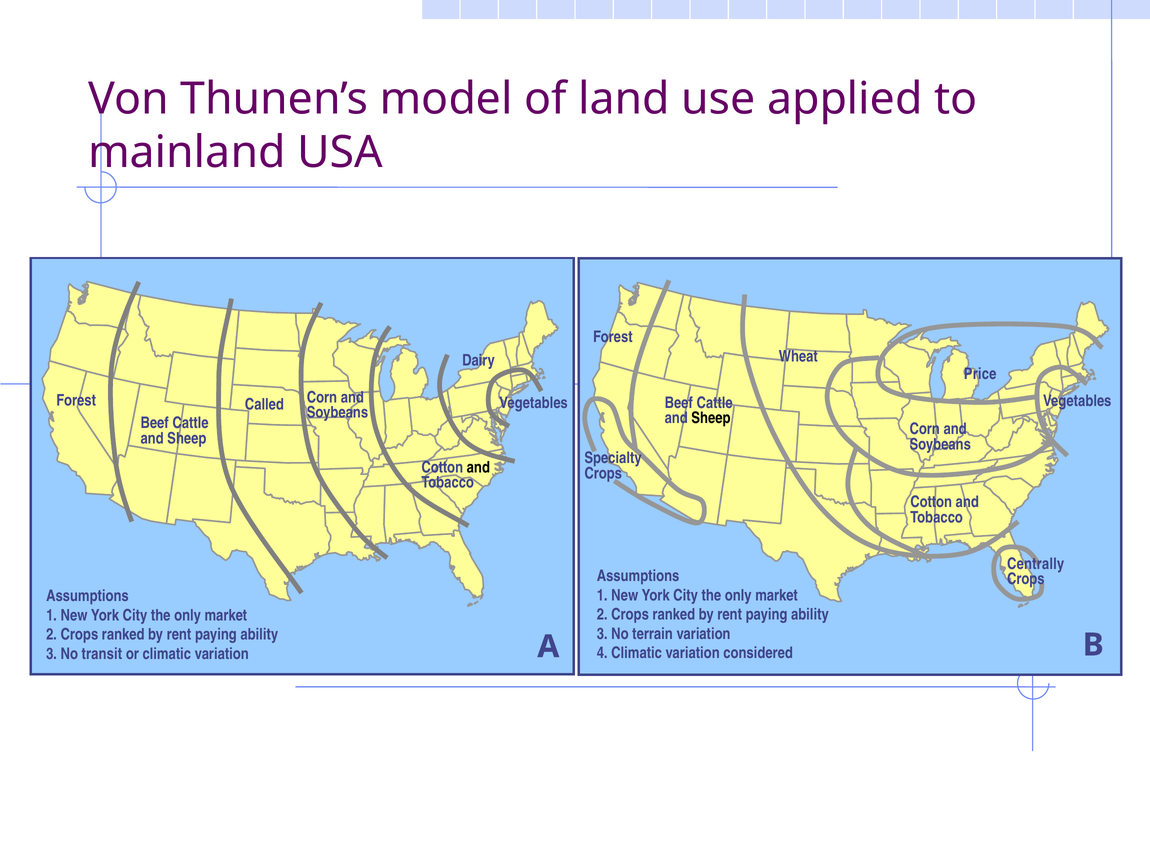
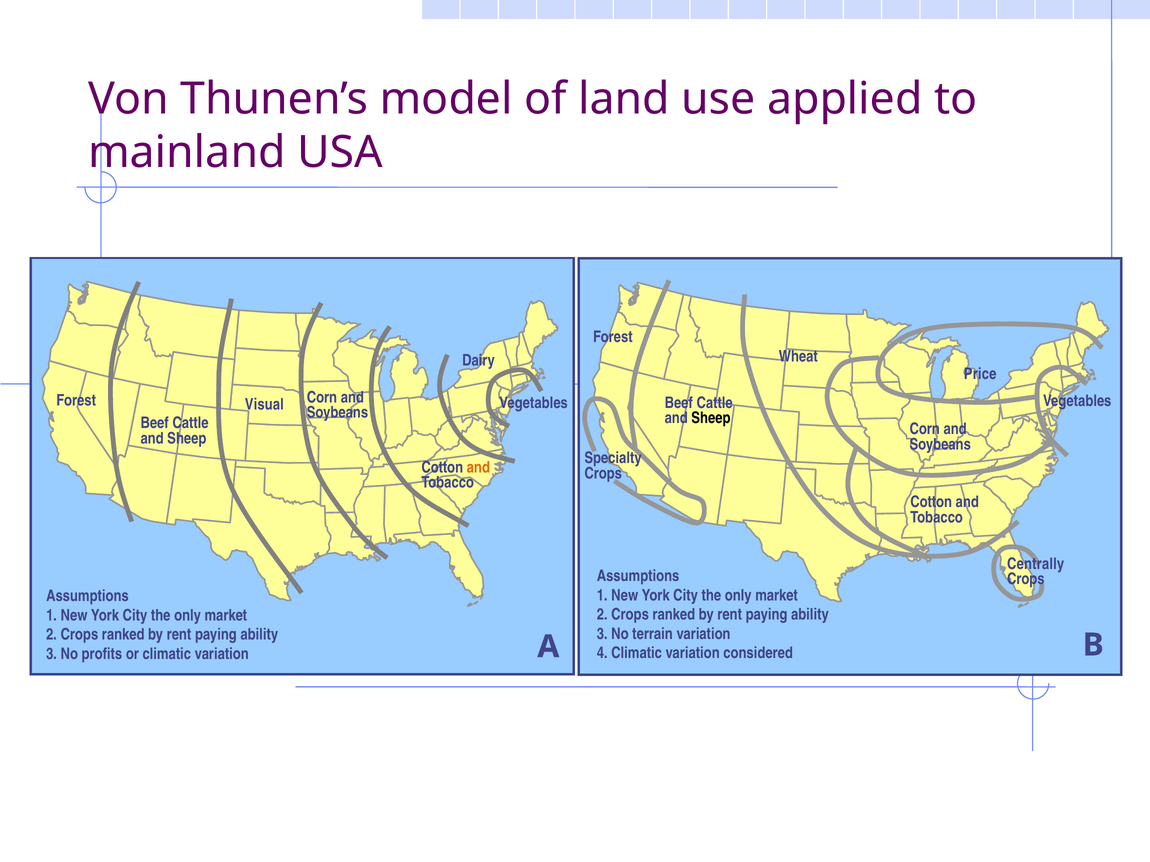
Called: Called -> Visual (264, 405)
and colour: black -> orange (478, 468)
transit: transit -> profits (102, 654)
